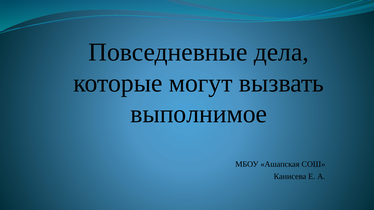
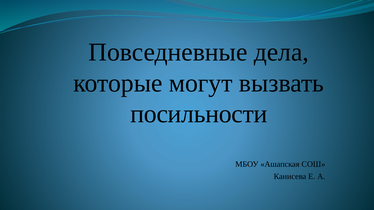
выполнимое: выполнимое -> посильности (199, 114)
